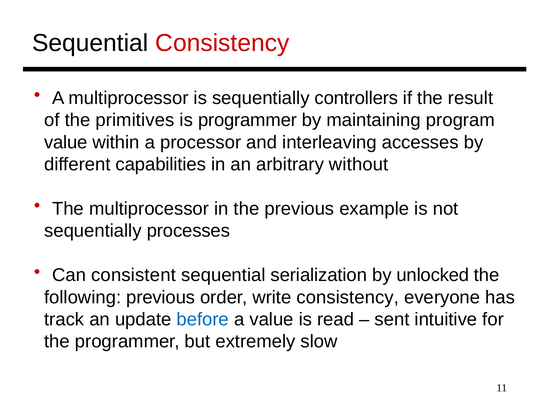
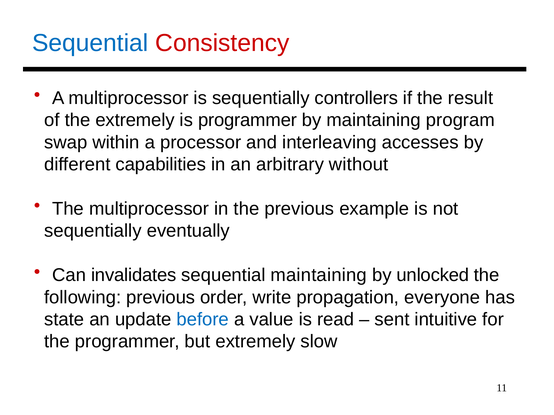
Sequential colour: black -> blue (90, 43)
the primitives: primitives -> extremely (135, 120)
value: value -> swap (66, 143)
processes: processes -> eventually (188, 231)
consistent: consistent -> invalidates (134, 275)
sequential serialization: serialization -> maintaining (319, 275)
write consistency: consistency -> propagation (348, 298)
track: track -> state (64, 320)
